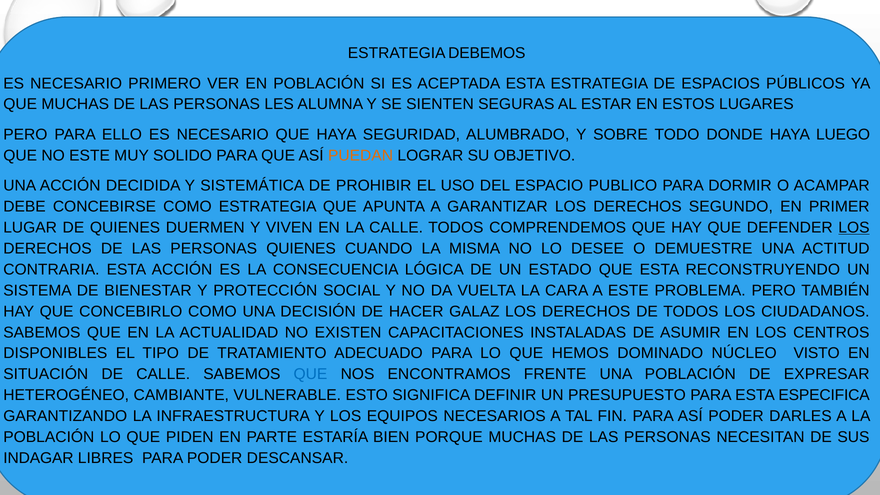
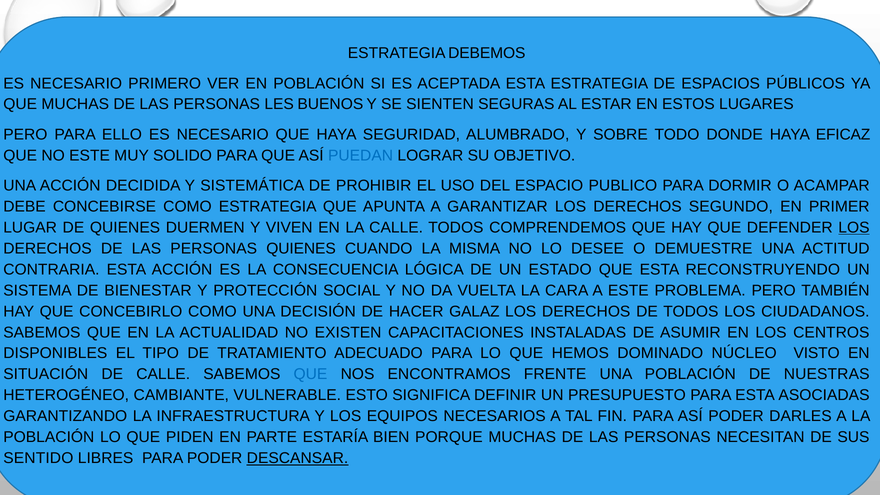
ALUMNA: ALUMNA -> BUENOS (330, 104)
LUEGO: LUEGO -> EFICAZ (843, 134)
PUEDAN colour: orange -> blue (361, 155)
EXPRESAR: EXPRESAR -> NUESTRAS (827, 374)
ESPECIFICA: ESPECIFICA -> ASOCIADAS (824, 395)
INDAGAR: INDAGAR -> SENTIDO (38, 458)
DESCANSAR underline: none -> present (297, 458)
